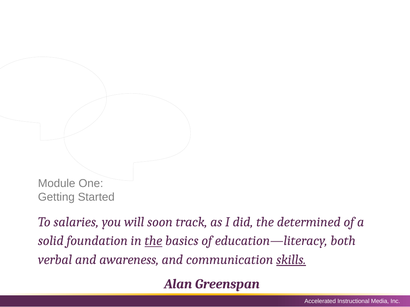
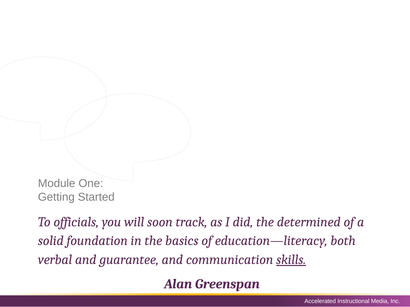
salaries: salaries -> officials (76, 222)
the underline: present -> none (153, 241)
awareness: awareness -> guarantee (129, 260)
